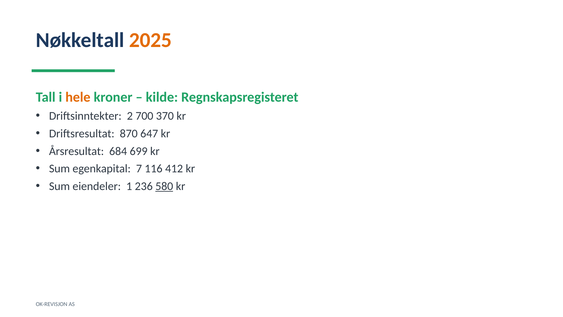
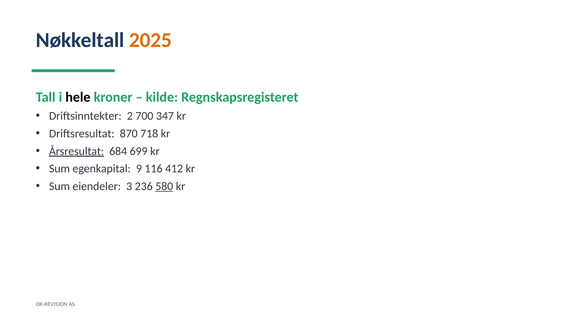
hele colour: orange -> black (78, 97)
370: 370 -> 347 (165, 116)
647: 647 -> 718 (149, 133)
Årsresultat underline: none -> present (77, 151)
7: 7 -> 9 (139, 169)
1: 1 -> 3 (129, 186)
